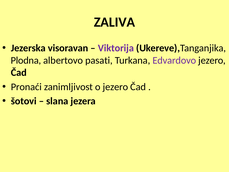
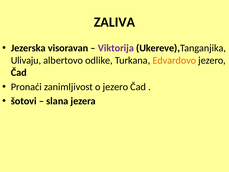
Plodna: Plodna -> Ulivaju (26, 60)
pasati: pasati -> odlike (99, 60)
Edvardovo colour: purple -> orange (174, 60)
